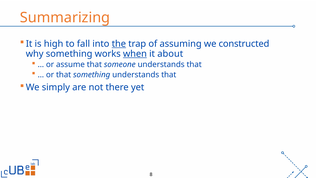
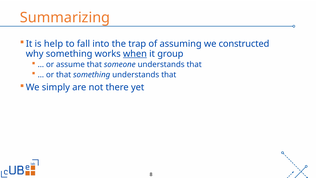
high: high -> help (54, 44)
the underline: present -> none (119, 44)
about: about -> group (170, 54)
